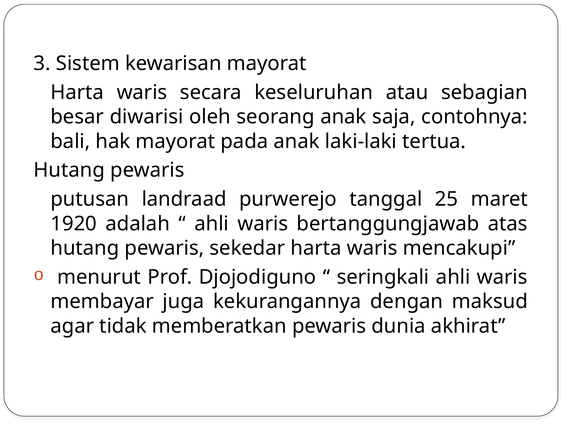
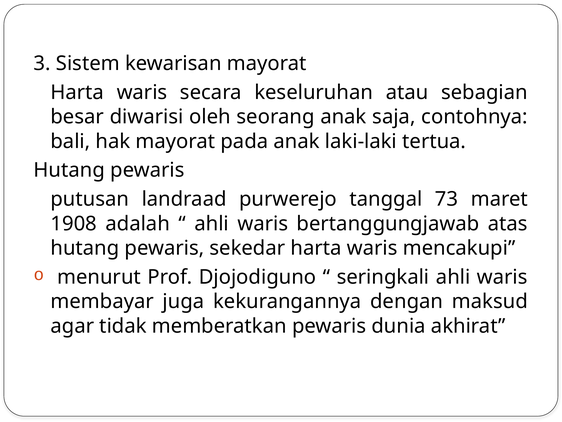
25: 25 -> 73 (447, 199)
1920: 1920 -> 1908 (74, 223)
